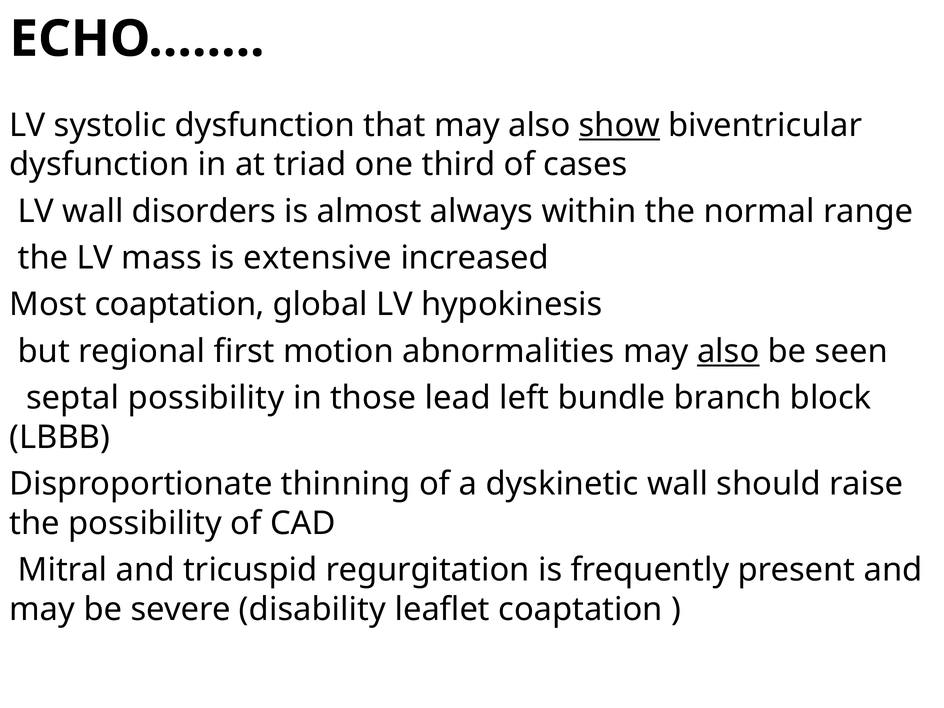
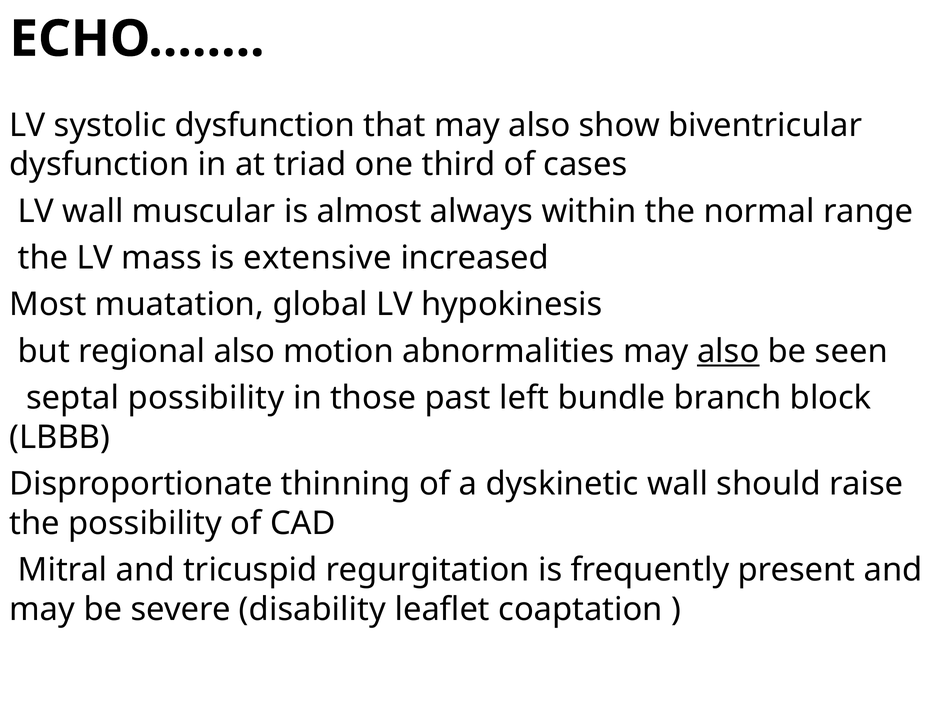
show underline: present -> none (619, 125)
disorders: disorders -> muscular (204, 211)
Most coaptation: coaptation -> muatation (179, 305)
regional first: first -> also (244, 351)
lead: lead -> past (458, 398)
